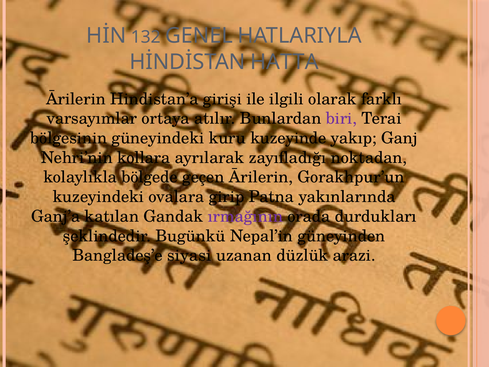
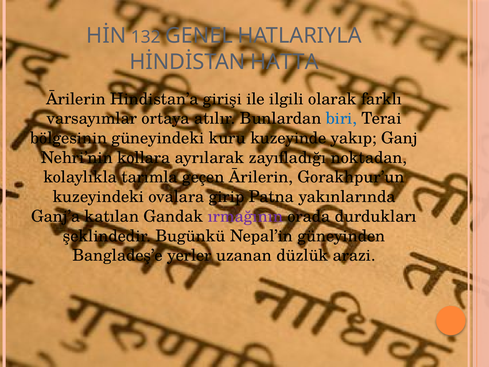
biri colour: purple -> blue (341, 118)
bölgede: bölgede -> tarımla (150, 177)
siyasi: siyasi -> yerler (189, 255)
